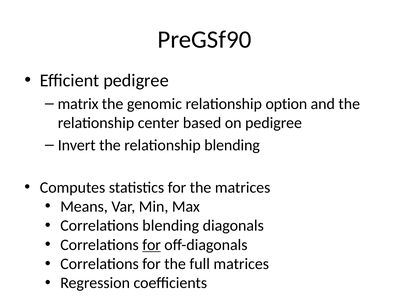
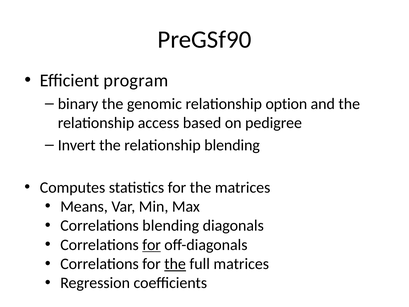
Efficient pedigree: pedigree -> program (136, 80)
matrix: matrix -> binary (78, 104)
center: center -> access (159, 123)
the underline: none -> present (175, 264)
